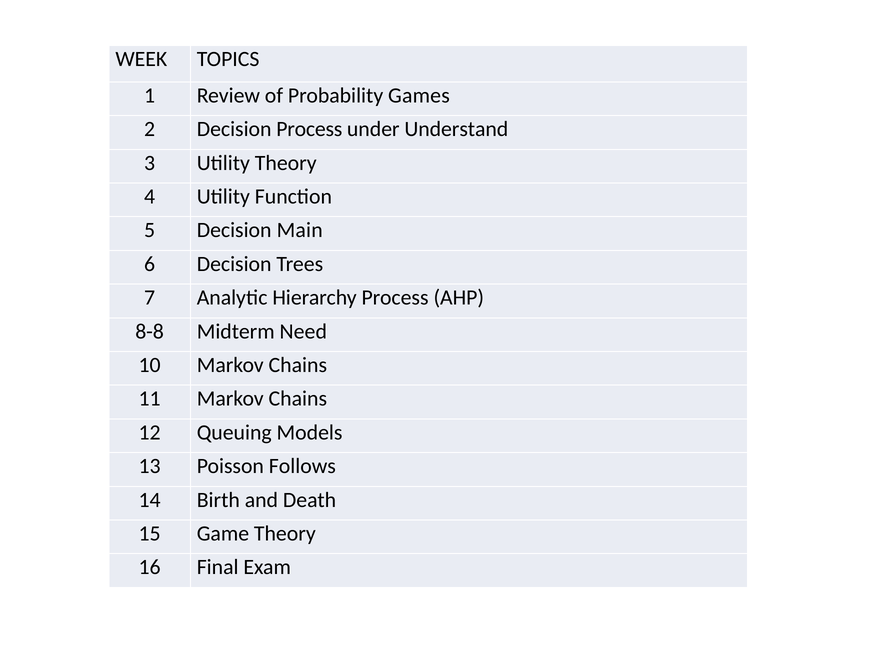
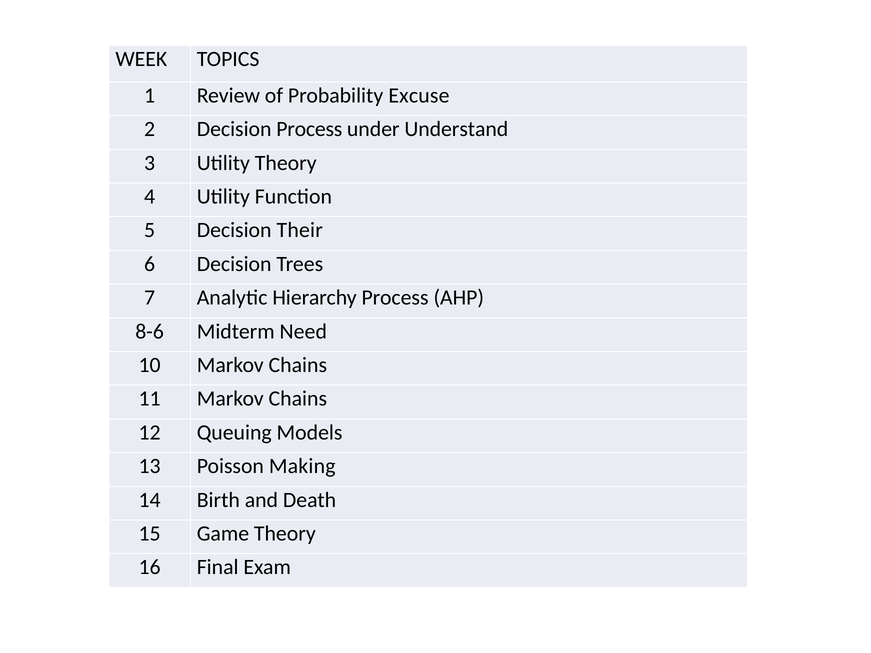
Games: Games -> Excuse (419, 96)
Main: Main -> Their (300, 230)
8-8: 8-8 -> 8-6 (150, 331)
Follows: Follows -> Making (302, 466)
